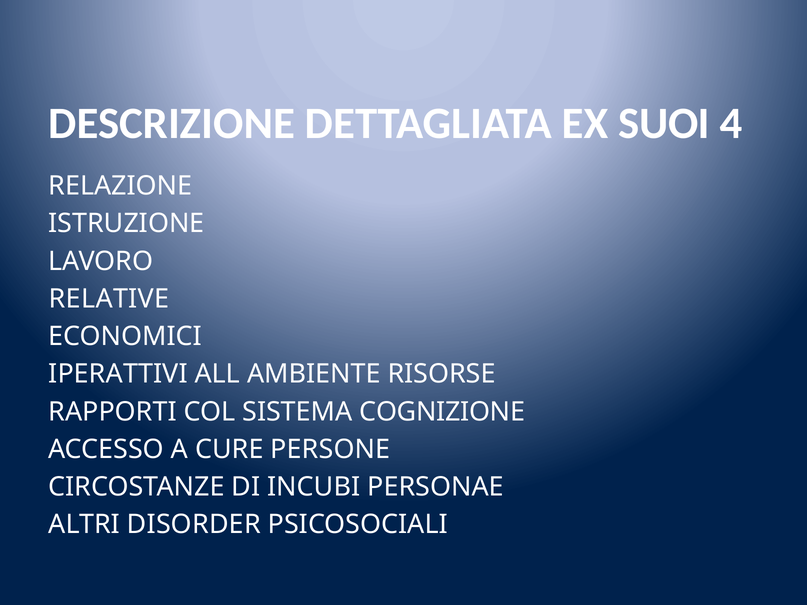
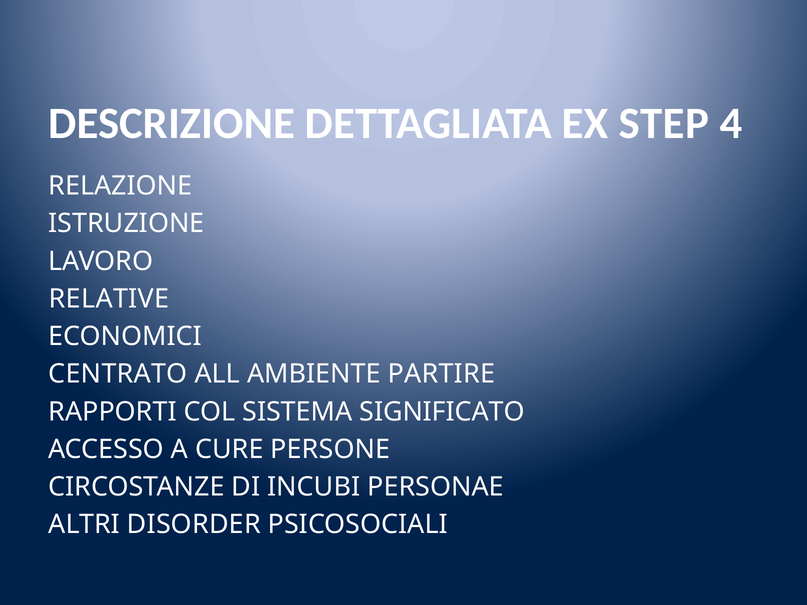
SUOI: SUOI -> STEP (664, 124)
IPERATTIVI: IPERATTIVI -> CENTRATO (118, 374)
RISORSE: RISORSE -> PARTIRE (441, 374)
COGNIZIONE: COGNIZIONE -> SIGNIFICATO (442, 412)
